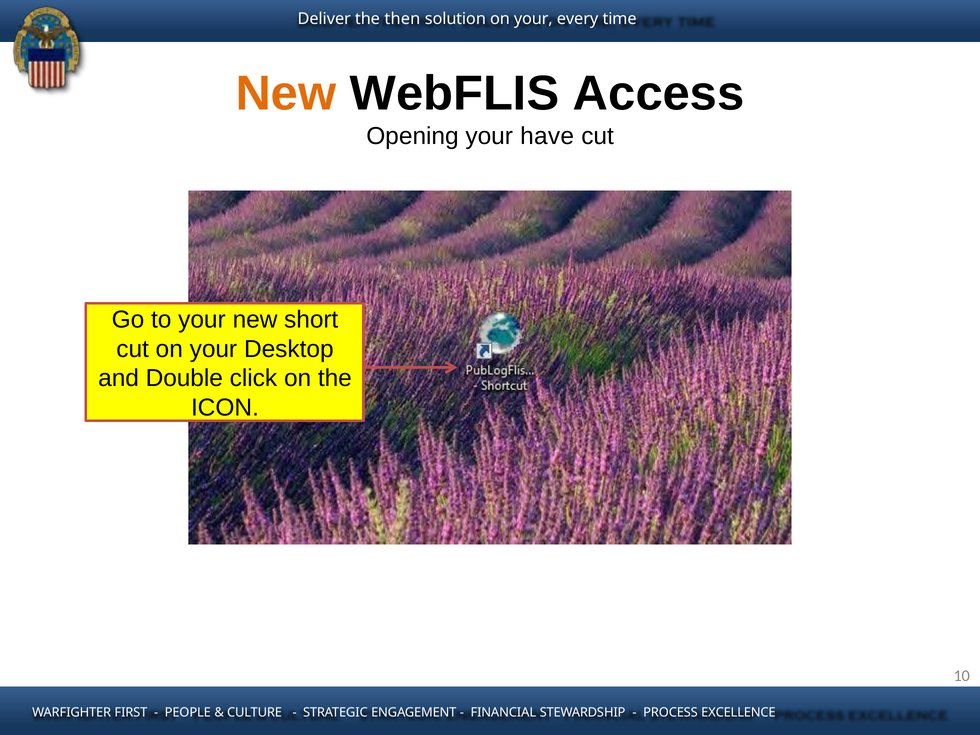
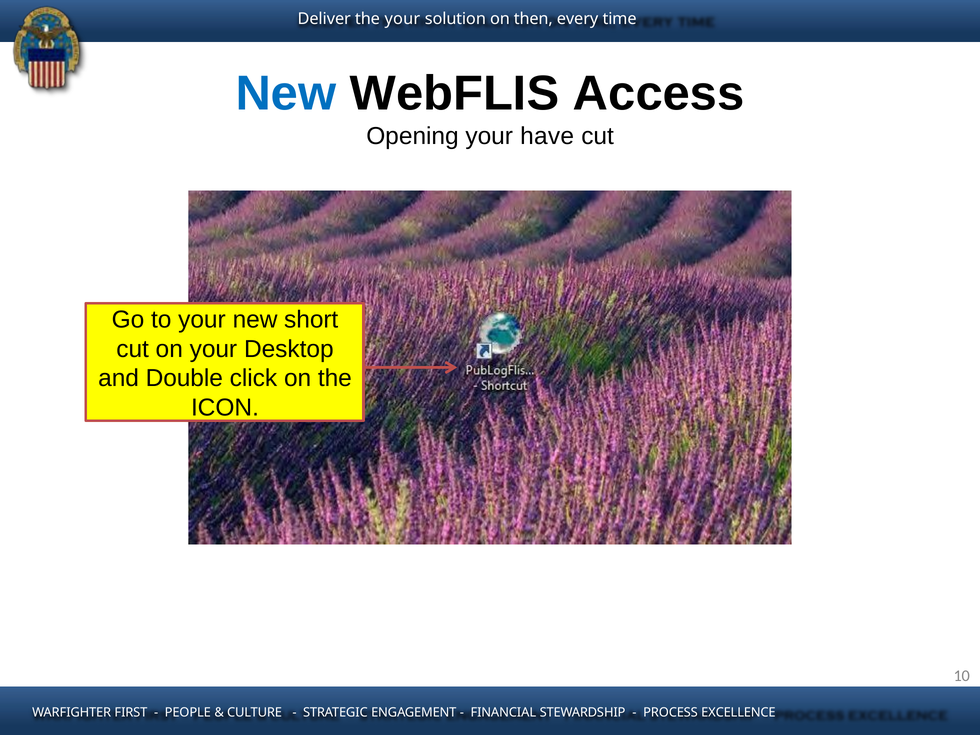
the then: then -> your (402, 19)
solution on your: your -> then (533, 19)
New colour: orange -> blue (286, 93)
